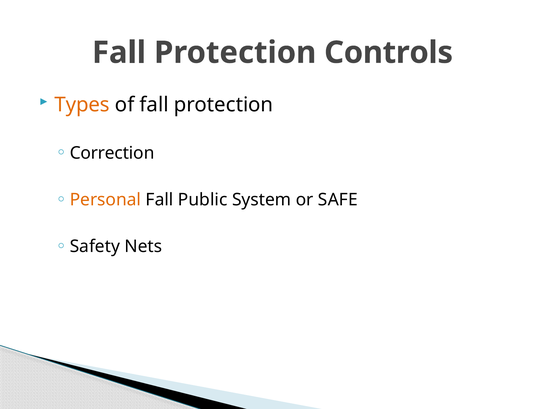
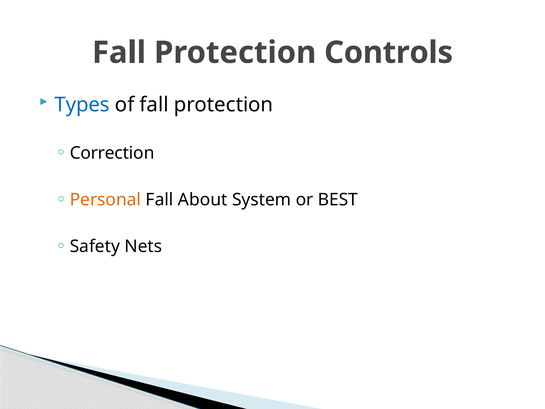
Types colour: orange -> blue (82, 105)
Public: Public -> About (203, 200)
SAFE: SAFE -> BEST (338, 200)
